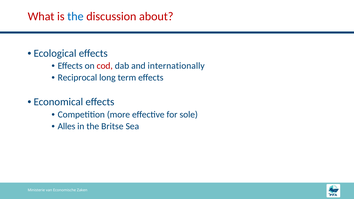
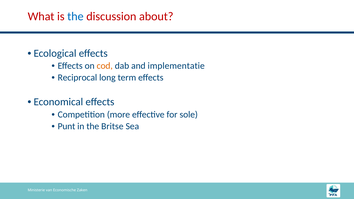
cod colour: red -> orange (105, 66)
internationally: internationally -> implementatie (176, 66)
Alles: Alles -> Punt (66, 126)
